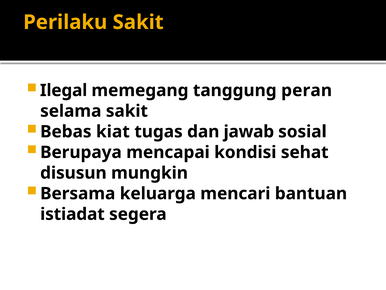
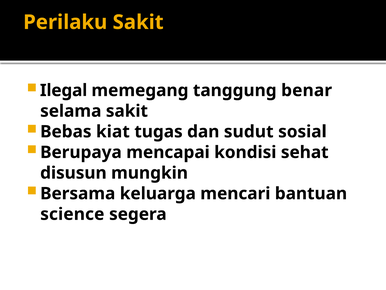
peran: peran -> benar (307, 90)
jawab: jawab -> sudut (249, 131)
istiadat: istiadat -> science (72, 214)
